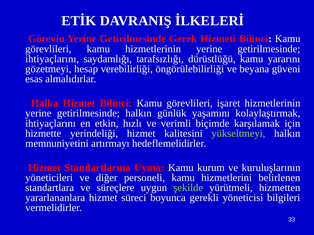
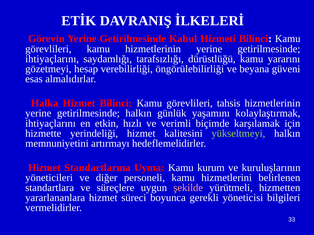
Gerek: Gerek -> Kabul (183, 39)
işaret: işaret -> tahsis (229, 103)
şekilde colour: light green -> pink (188, 188)
